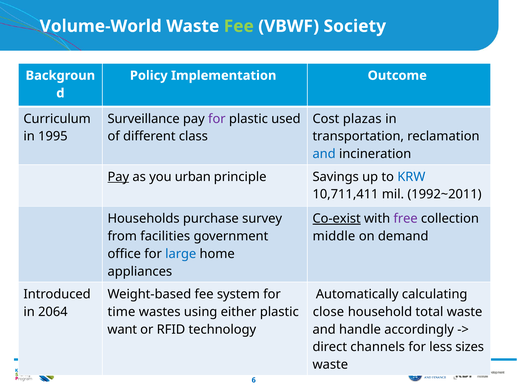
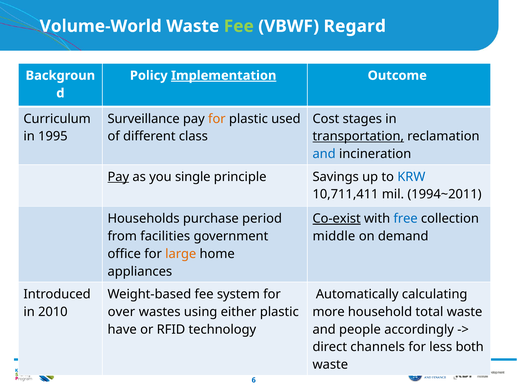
Society: Society -> Regard (355, 26)
Implementation underline: none -> present (224, 76)
for colour: purple -> orange (217, 119)
plazas: plazas -> stages (362, 119)
transportation underline: none -> present (358, 136)
urban: urban -> single (193, 177)
1992~2011: 1992~2011 -> 1994~2011 (445, 194)
survey: survey -> period (262, 218)
free colour: purple -> blue (406, 218)
large colour: blue -> orange (181, 254)
2064: 2064 -> 2010 (53, 312)
time: time -> over (121, 312)
close: close -> more (329, 312)
want: want -> have (122, 329)
handle: handle -> people (360, 329)
sizes: sizes -> both (470, 347)
